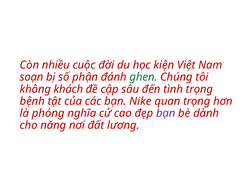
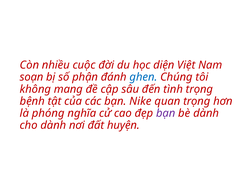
kiện: kiện -> diện (164, 65)
ghen colour: green -> blue (143, 77)
khách: khách -> mang (68, 89)
cho năng: năng -> dành (53, 125)
lương: lương -> huyện (123, 125)
